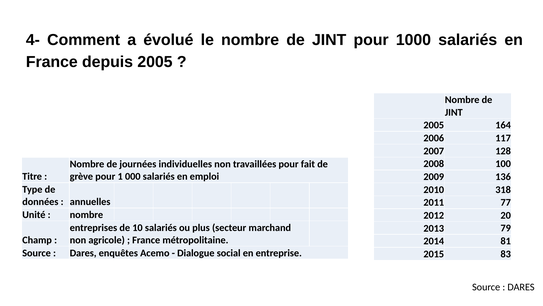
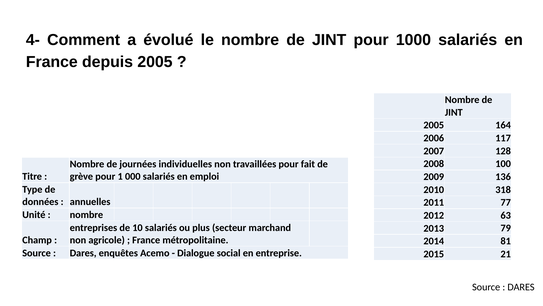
20: 20 -> 63 (506, 215)
83: 83 -> 21 (506, 254)
